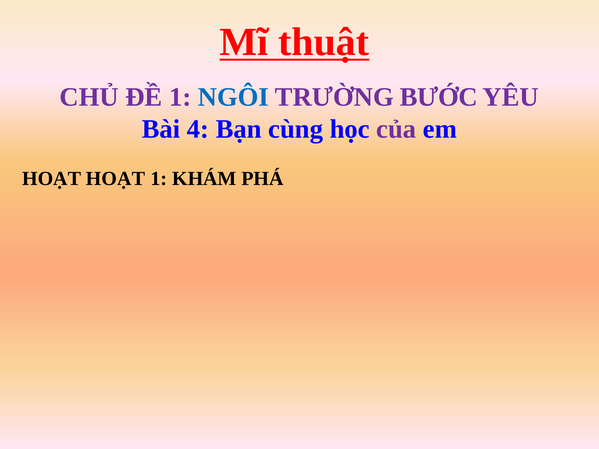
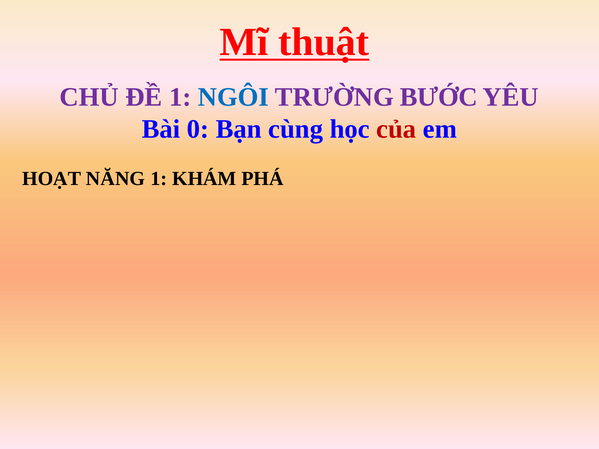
4: 4 -> 0 (198, 129)
của colour: purple -> red (396, 129)
HOẠT HOẠT: HOẠT -> NĂNG (115, 179)
